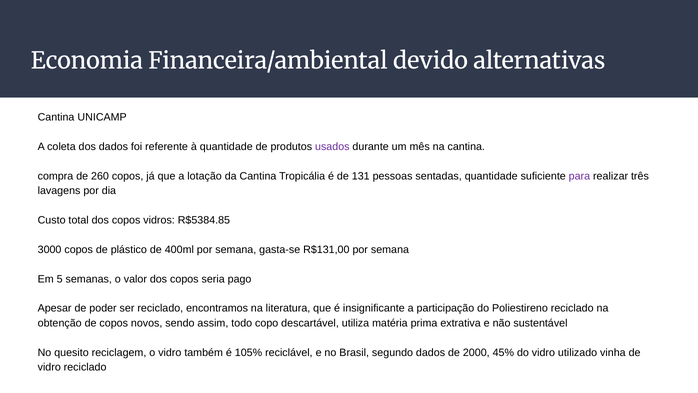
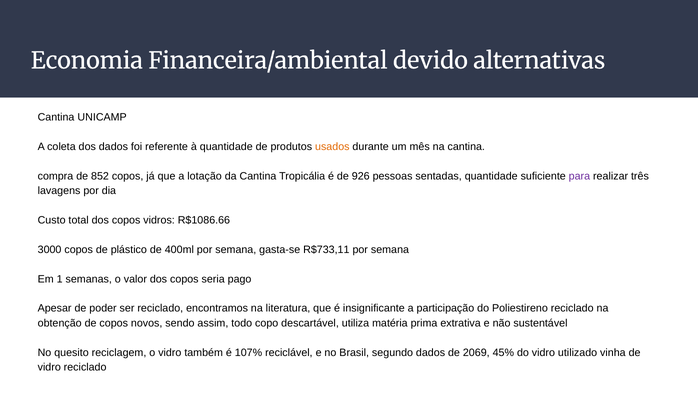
usados colour: purple -> orange (332, 146)
260: 260 -> 852 (100, 176)
131: 131 -> 926 (361, 176)
R$5384.85: R$5384.85 -> R$1086.66 (204, 220)
R$131,00: R$131,00 -> R$733,11 (326, 249)
5: 5 -> 1 (60, 279)
105%: 105% -> 107% (248, 352)
2000: 2000 -> 2069 (476, 352)
